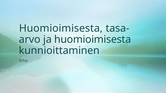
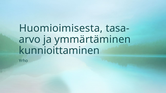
ja huomioimisesta: huomioimisesta -> ymmärtäminen (93, 40)
